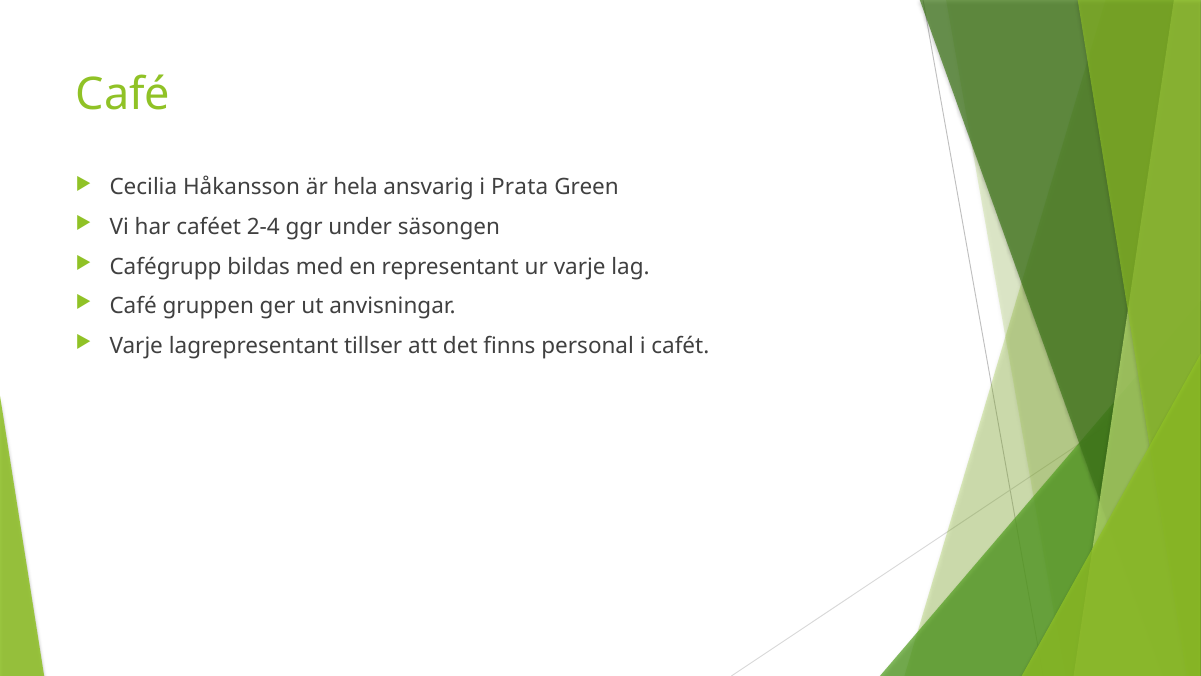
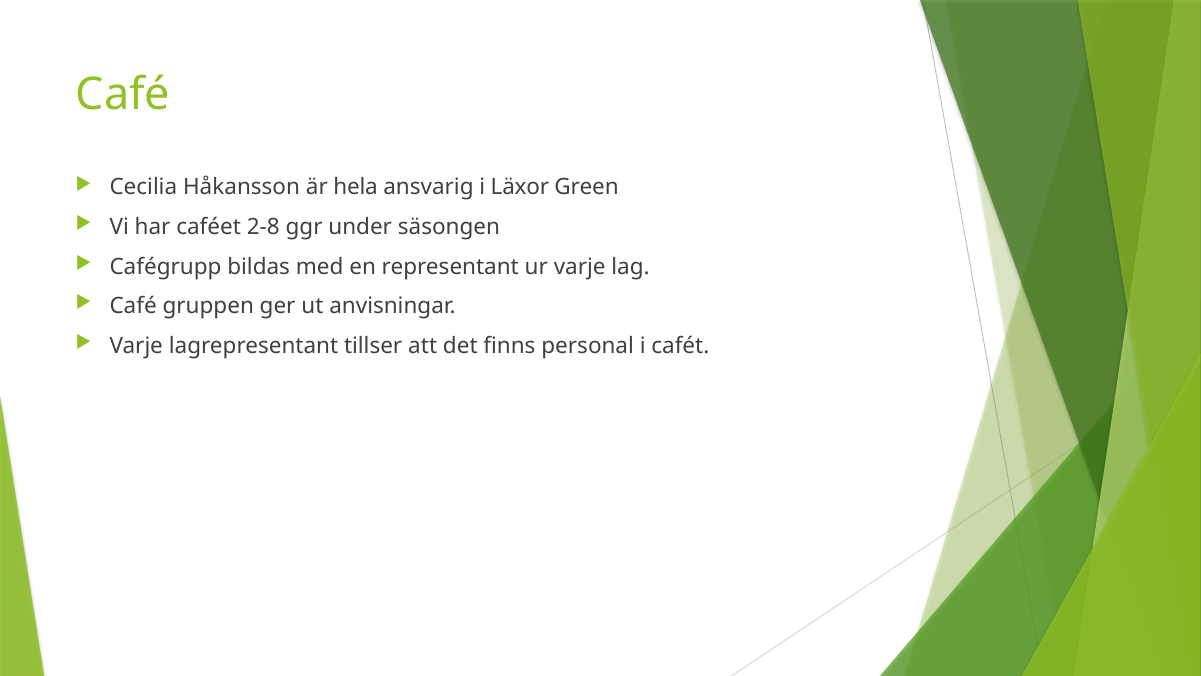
Prata: Prata -> Läxor (520, 187)
2-4: 2-4 -> 2-8 (263, 227)
